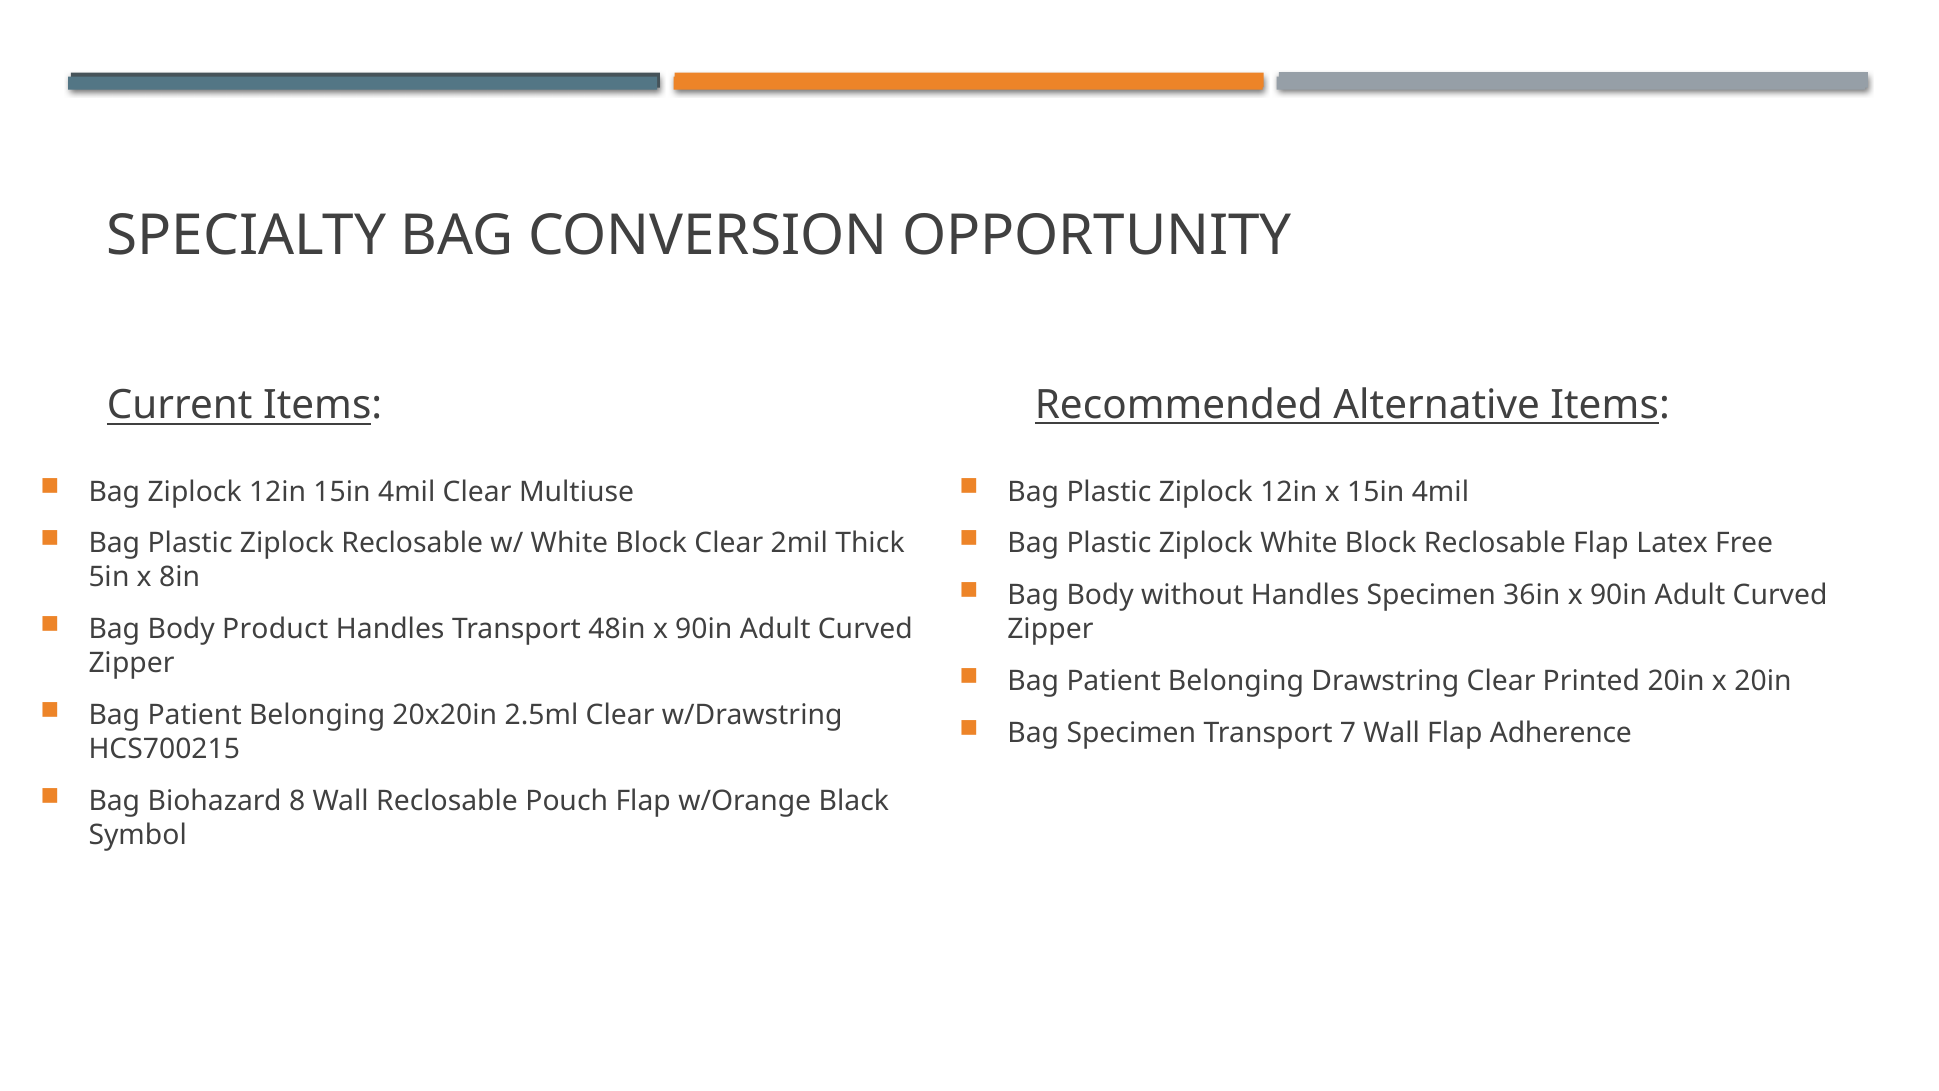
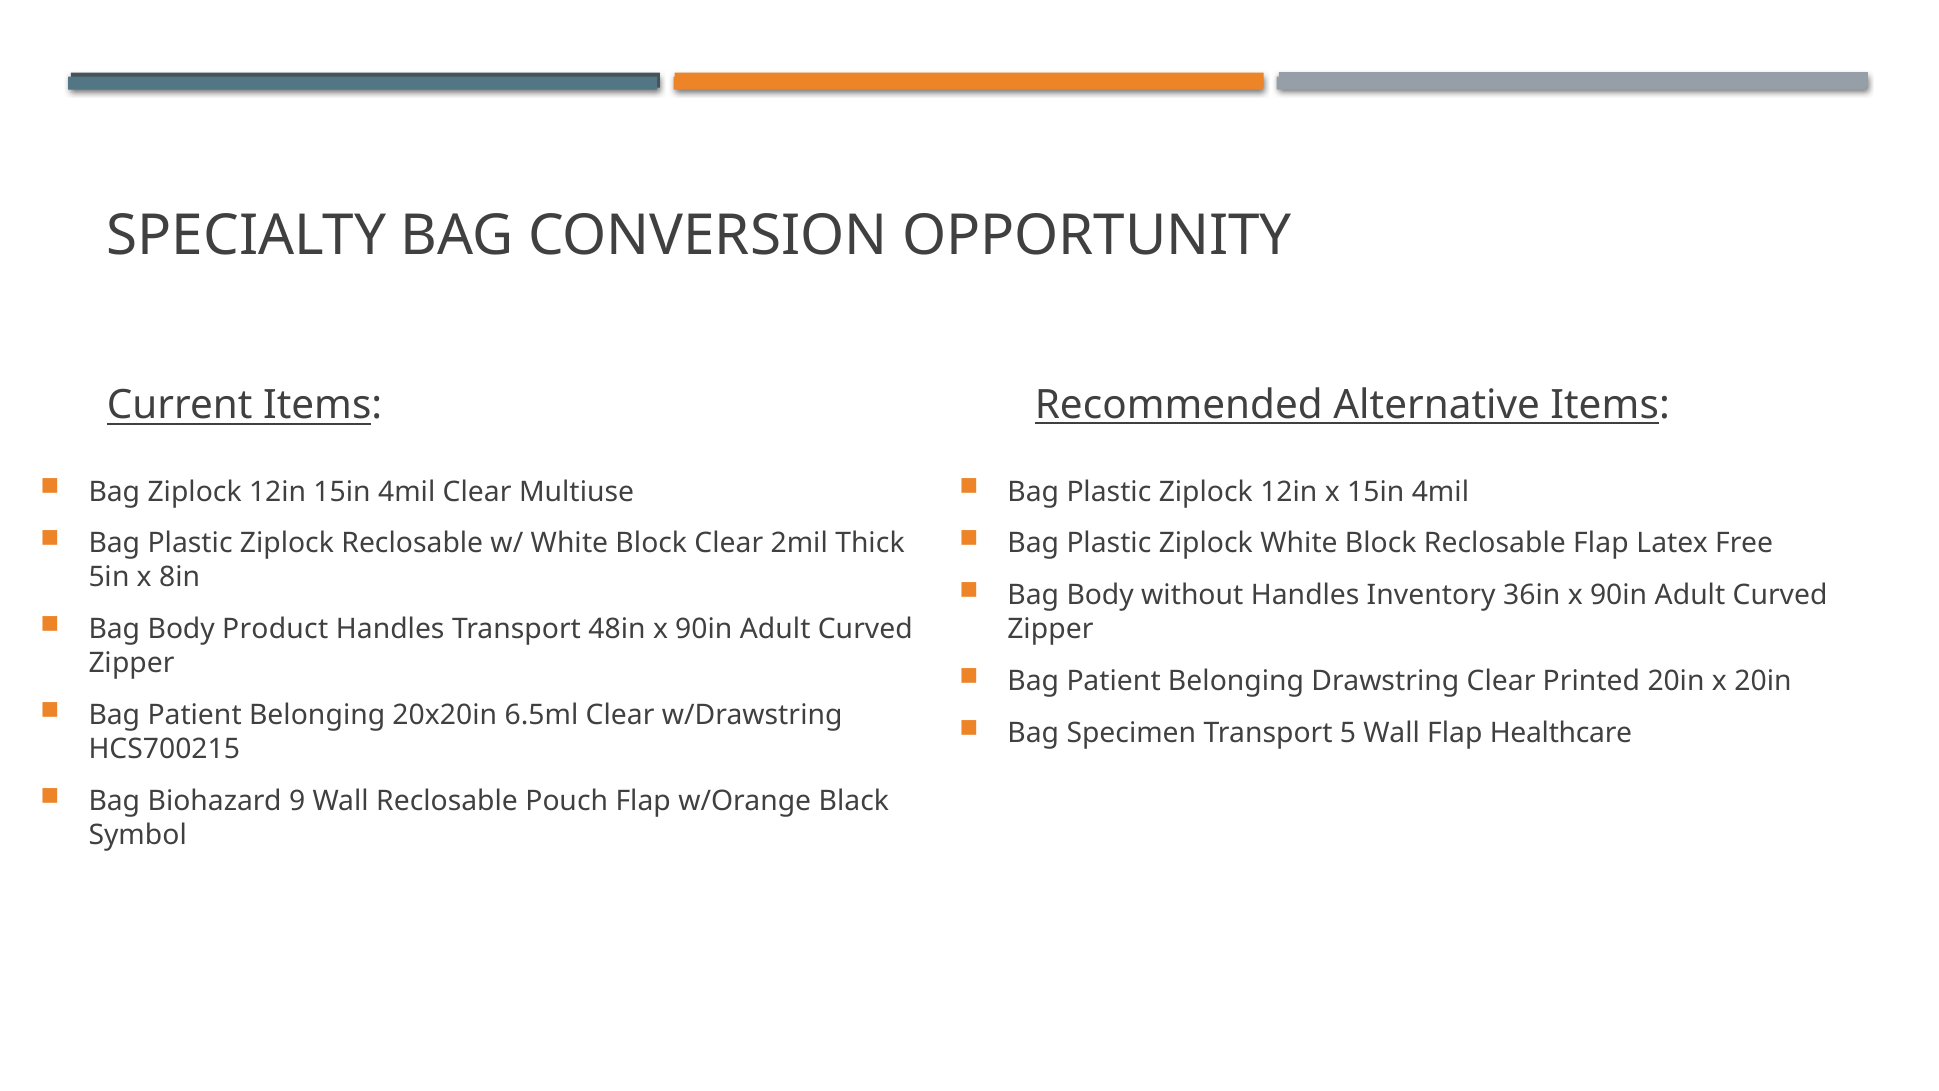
Handles Specimen: Specimen -> Inventory (1431, 595)
2.5ml: 2.5ml -> 6.5ml (541, 715)
7: 7 -> 5 (1348, 733)
Adherence: Adherence -> Healthcare (1561, 733)
8: 8 -> 9 (297, 801)
